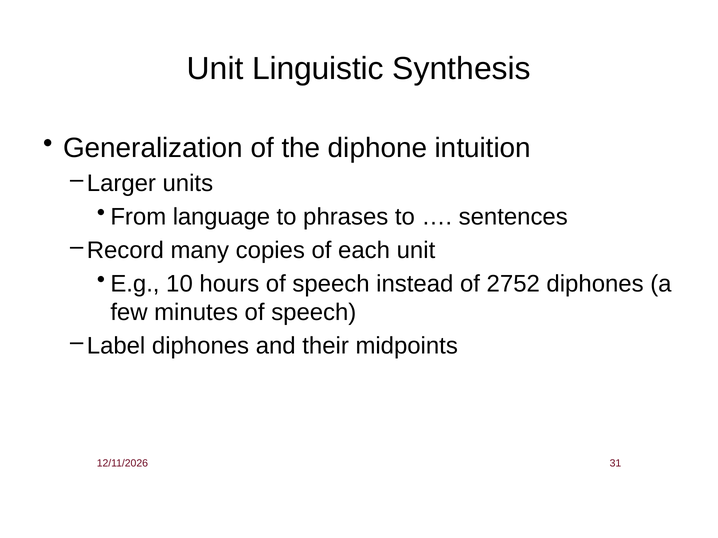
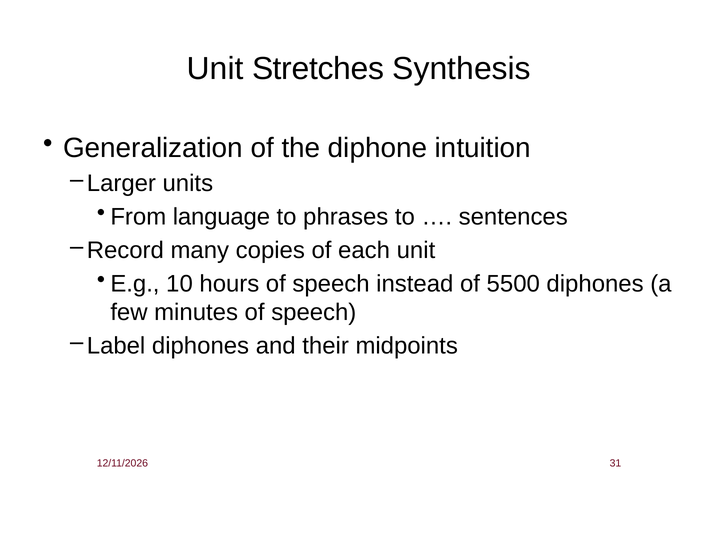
Linguistic: Linguistic -> Stretches (318, 69)
2752: 2752 -> 5500 (513, 284)
